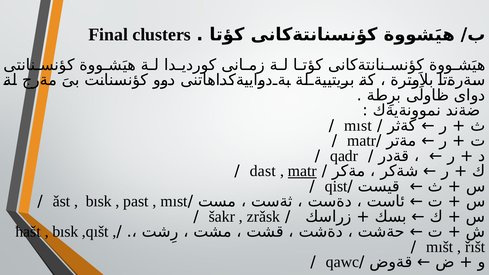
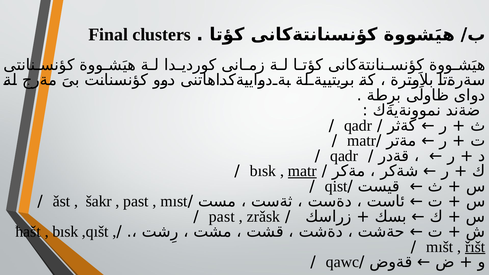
mıst: mıst -> qadr (358, 126)
dast: dast -> bısk (263, 171)
bısk: bısk -> šakr (99, 201)
šakr: šakr -> past (222, 217)
řıšt underline: none -> present (475, 247)
